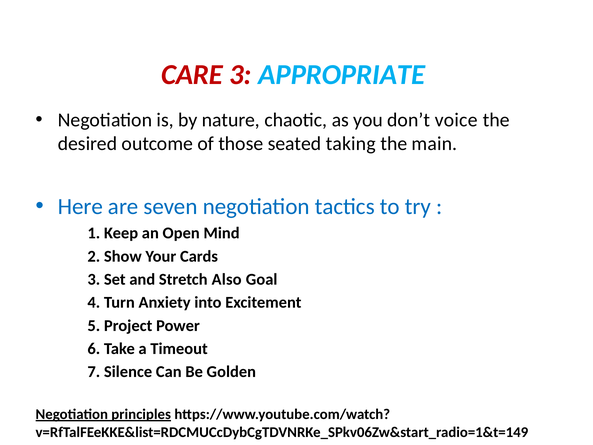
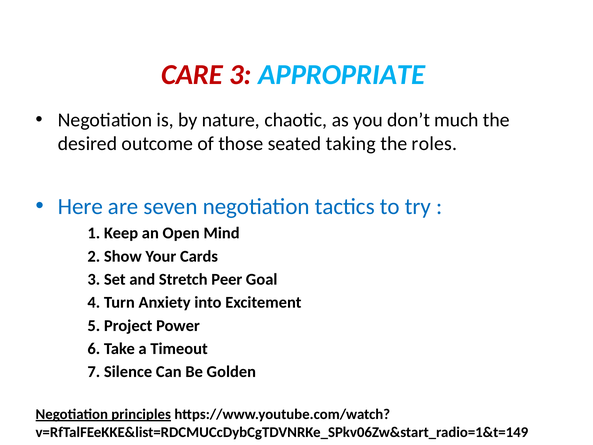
voice: voice -> much (456, 120)
main: main -> roles (434, 144)
Also: Also -> Peer (227, 279)
